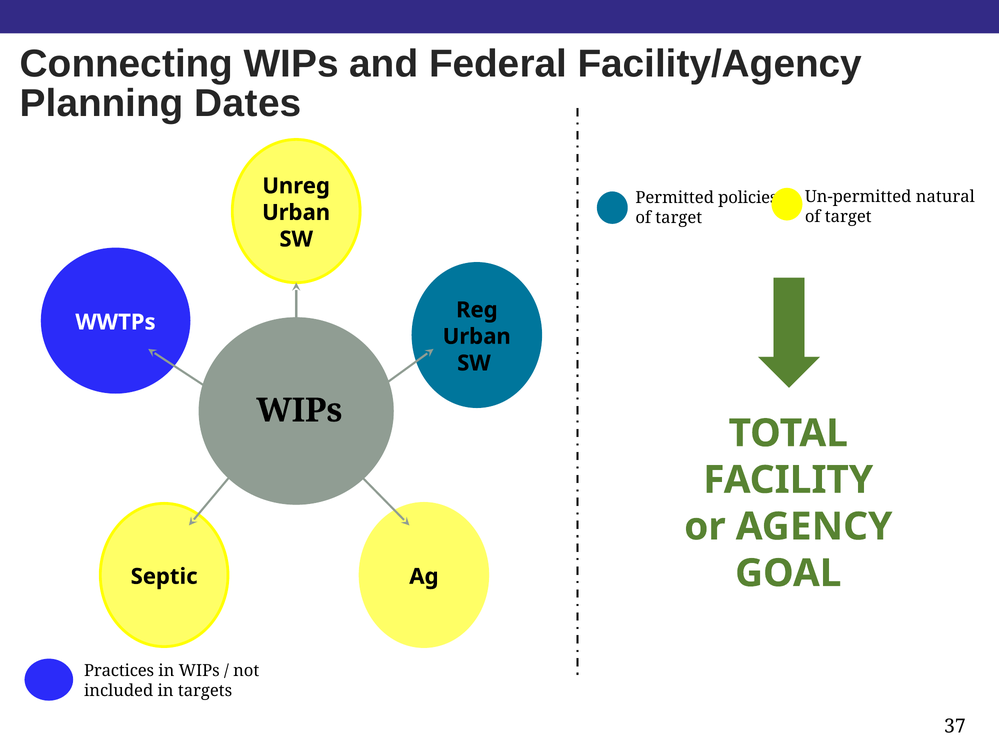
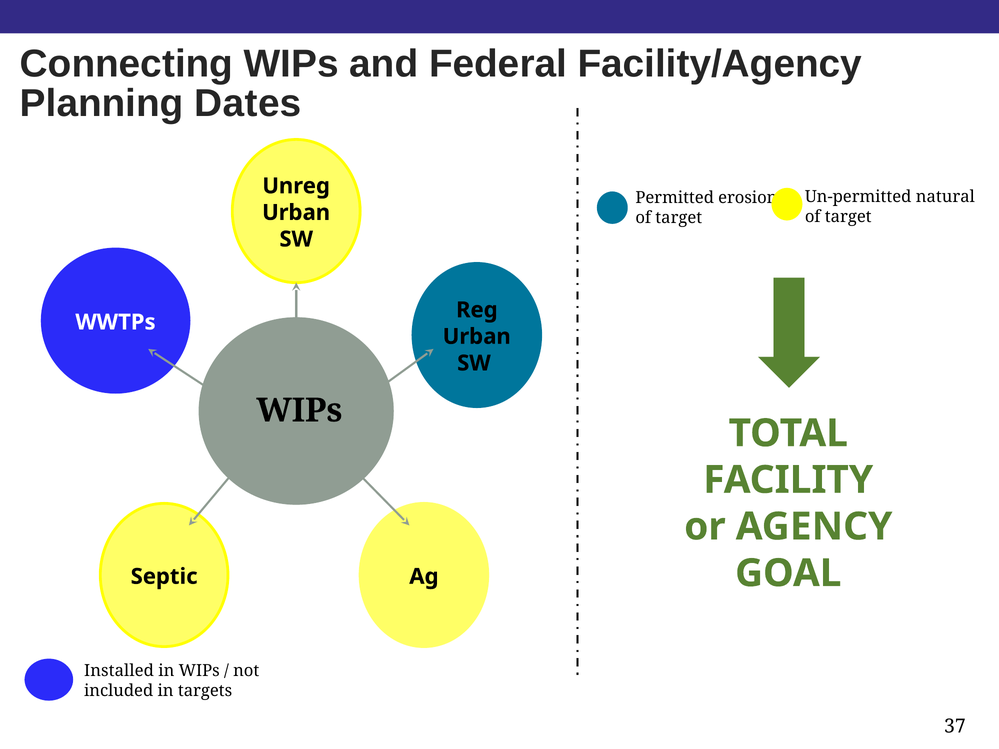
policies: policies -> erosion (748, 198)
Practices: Practices -> Installed (119, 671)
